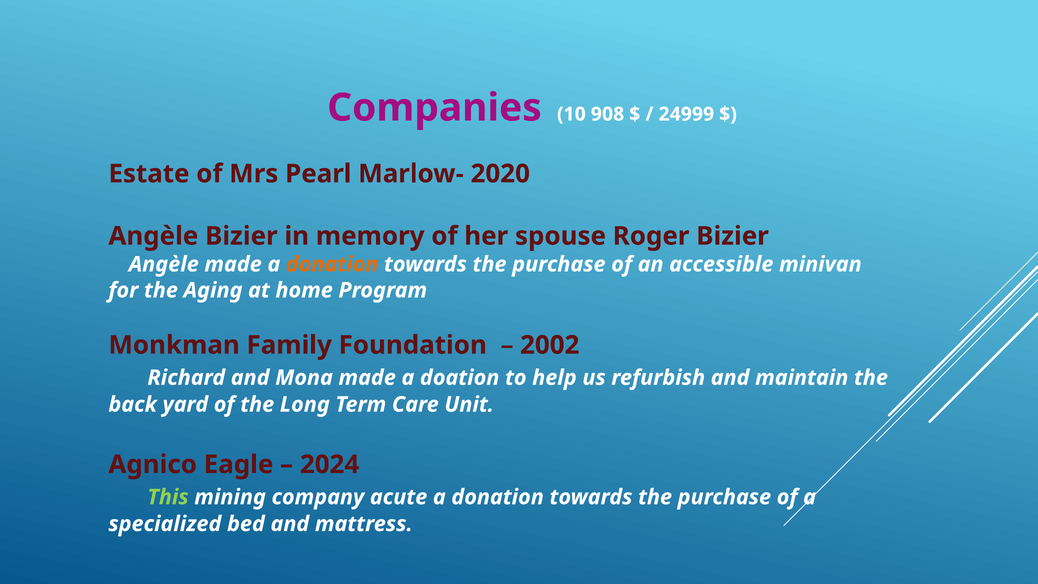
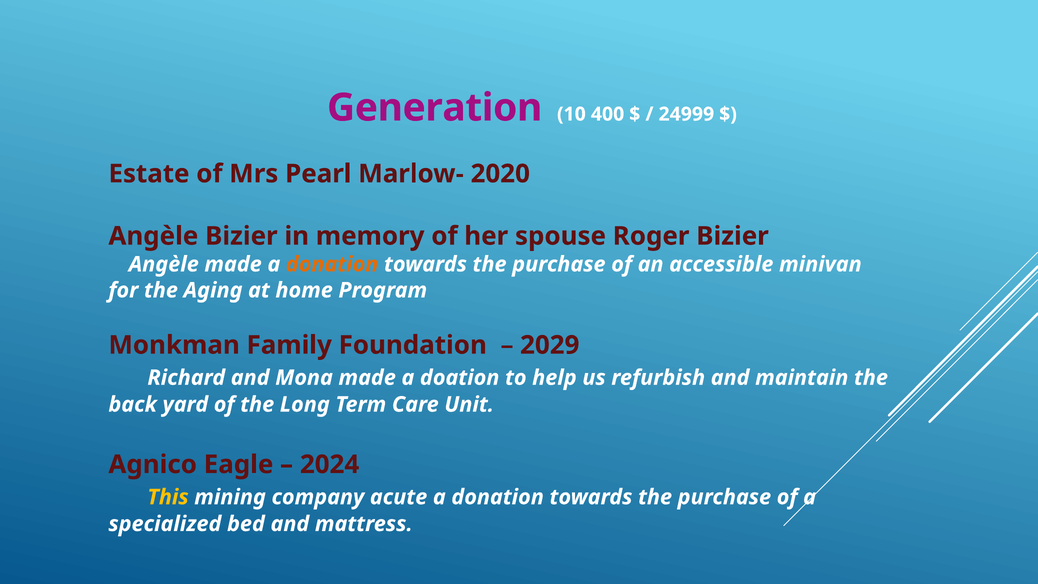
Companies: Companies -> Generation (435, 108)
908: 908 -> 400 (608, 114)
2002: 2002 -> 2029 (550, 345)
This colour: light green -> yellow (168, 497)
